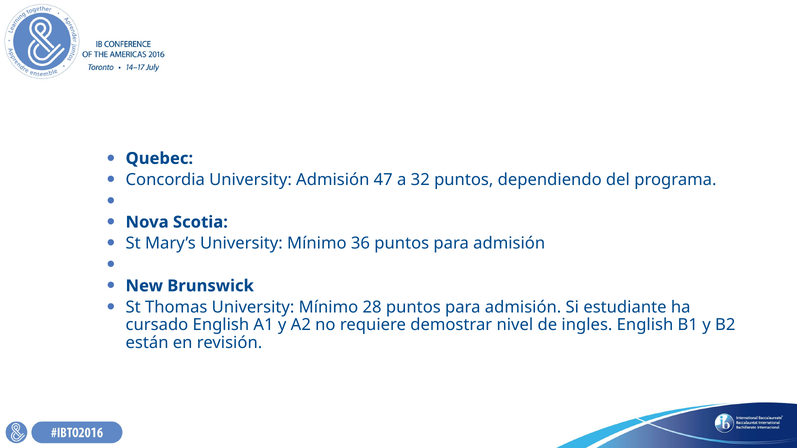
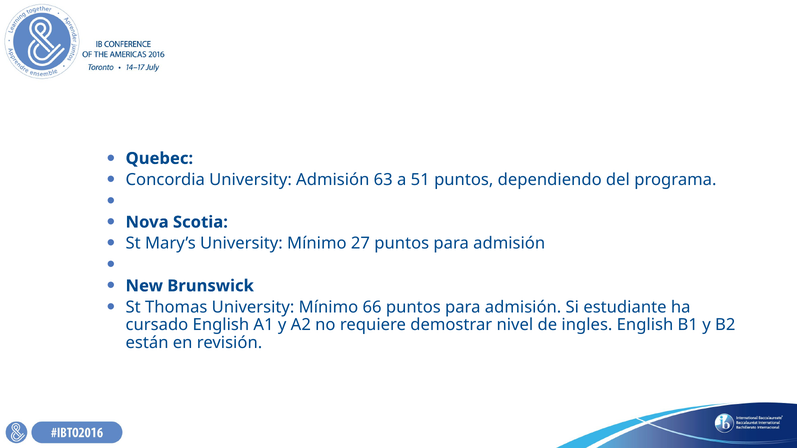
47: 47 -> 63 (383, 180)
32: 32 -> 51 (420, 180)
36: 36 -> 27 (360, 244)
28: 28 -> 66 (372, 307)
